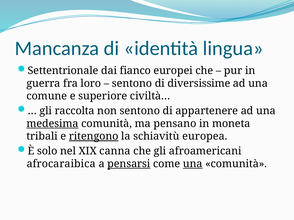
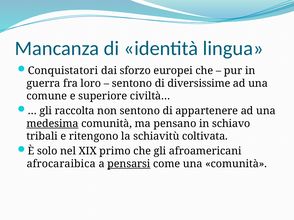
Settentrionale: Settentrionale -> Conquistatori (63, 71)
fianco: fianco -> sforzo (135, 71)
moneta: moneta -> schiavo (231, 124)
ritengono underline: present -> none (94, 137)
europea: europea -> coltivata (205, 137)
canna: canna -> primo (115, 151)
una underline: present -> none (193, 164)
